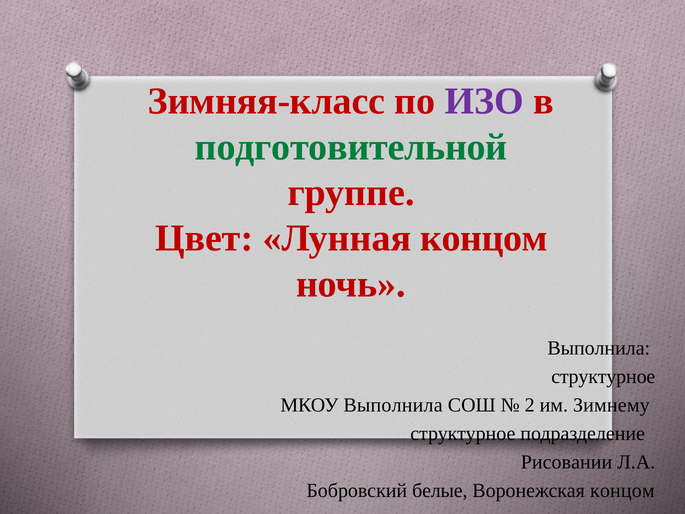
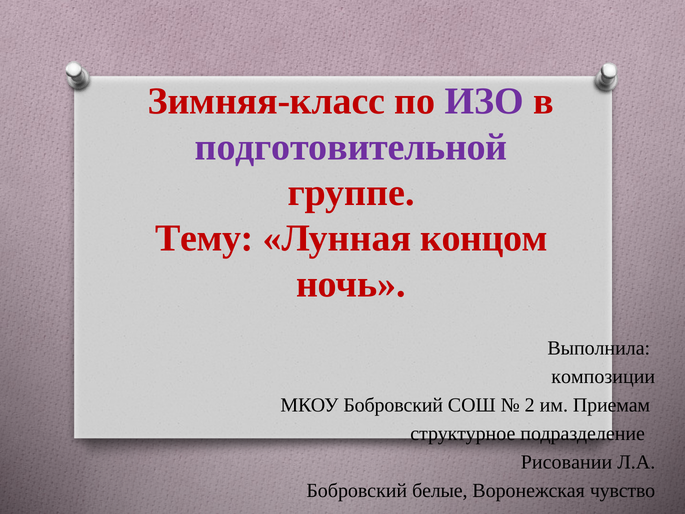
подготовительной colour: green -> purple (351, 147)
Цвет: Цвет -> Тему (204, 238)
структурное: структурное -> композиции (603, 376)
МКОУ Выполнила: Выполнила -> Бобровский (393, 405)
Зимнему: Зимнему -> Приемам (612, 405)
Воронежская концом: концом -> чувство (623, 491)
